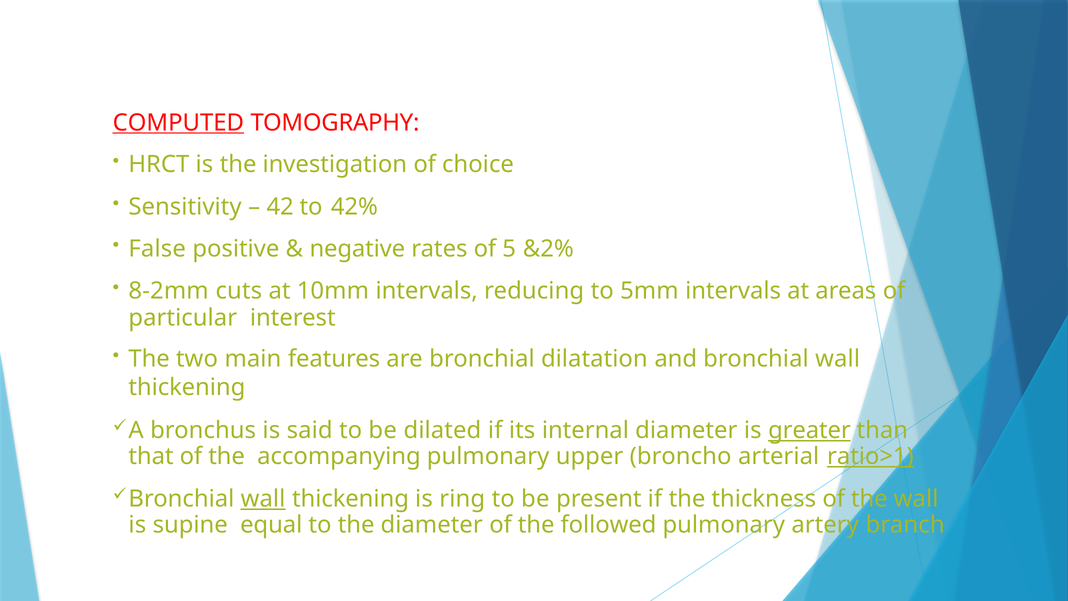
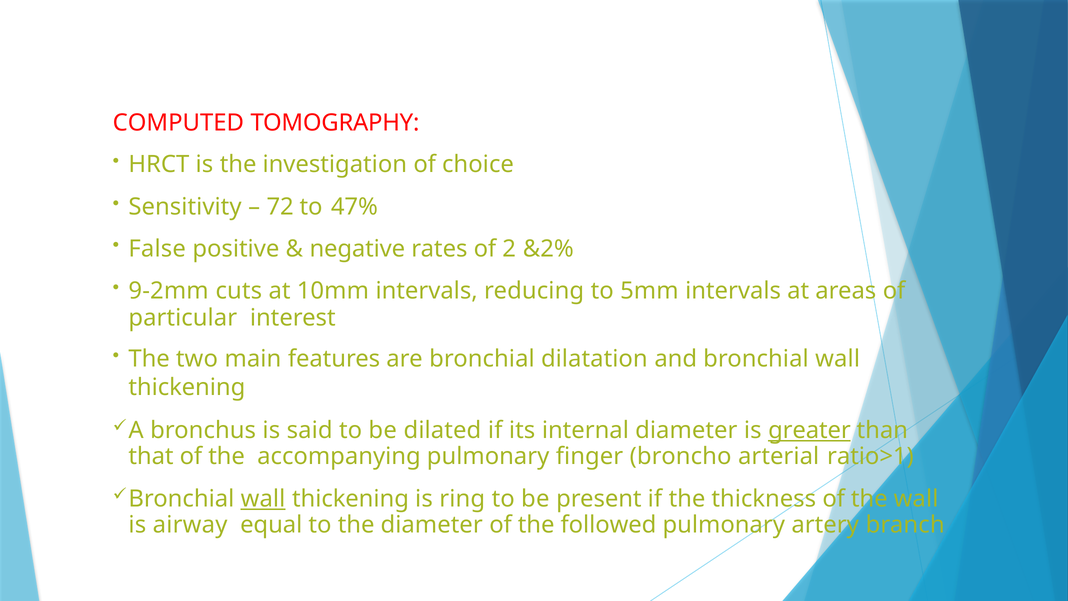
COMPUTED underline: present -> none (178, 123)
42: 42 -> 72 (280, 207)
42%: 42% -> 47% (354, 207)
5: 5 -> 2 (509, 249)
8-2mm: 8-2mm -> 9-2mm (169, 291)
upper: upper -> finger (590, 456)
ratio>1 underline: present -> none (870, 456)
supine: supine -> airway (190, 525)
